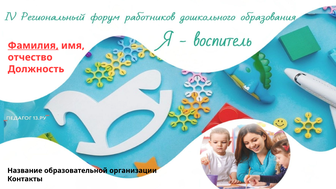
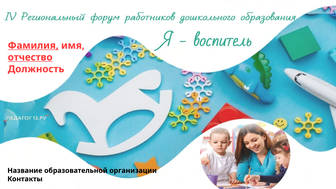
отчество underline: none -> present (30, 57)
